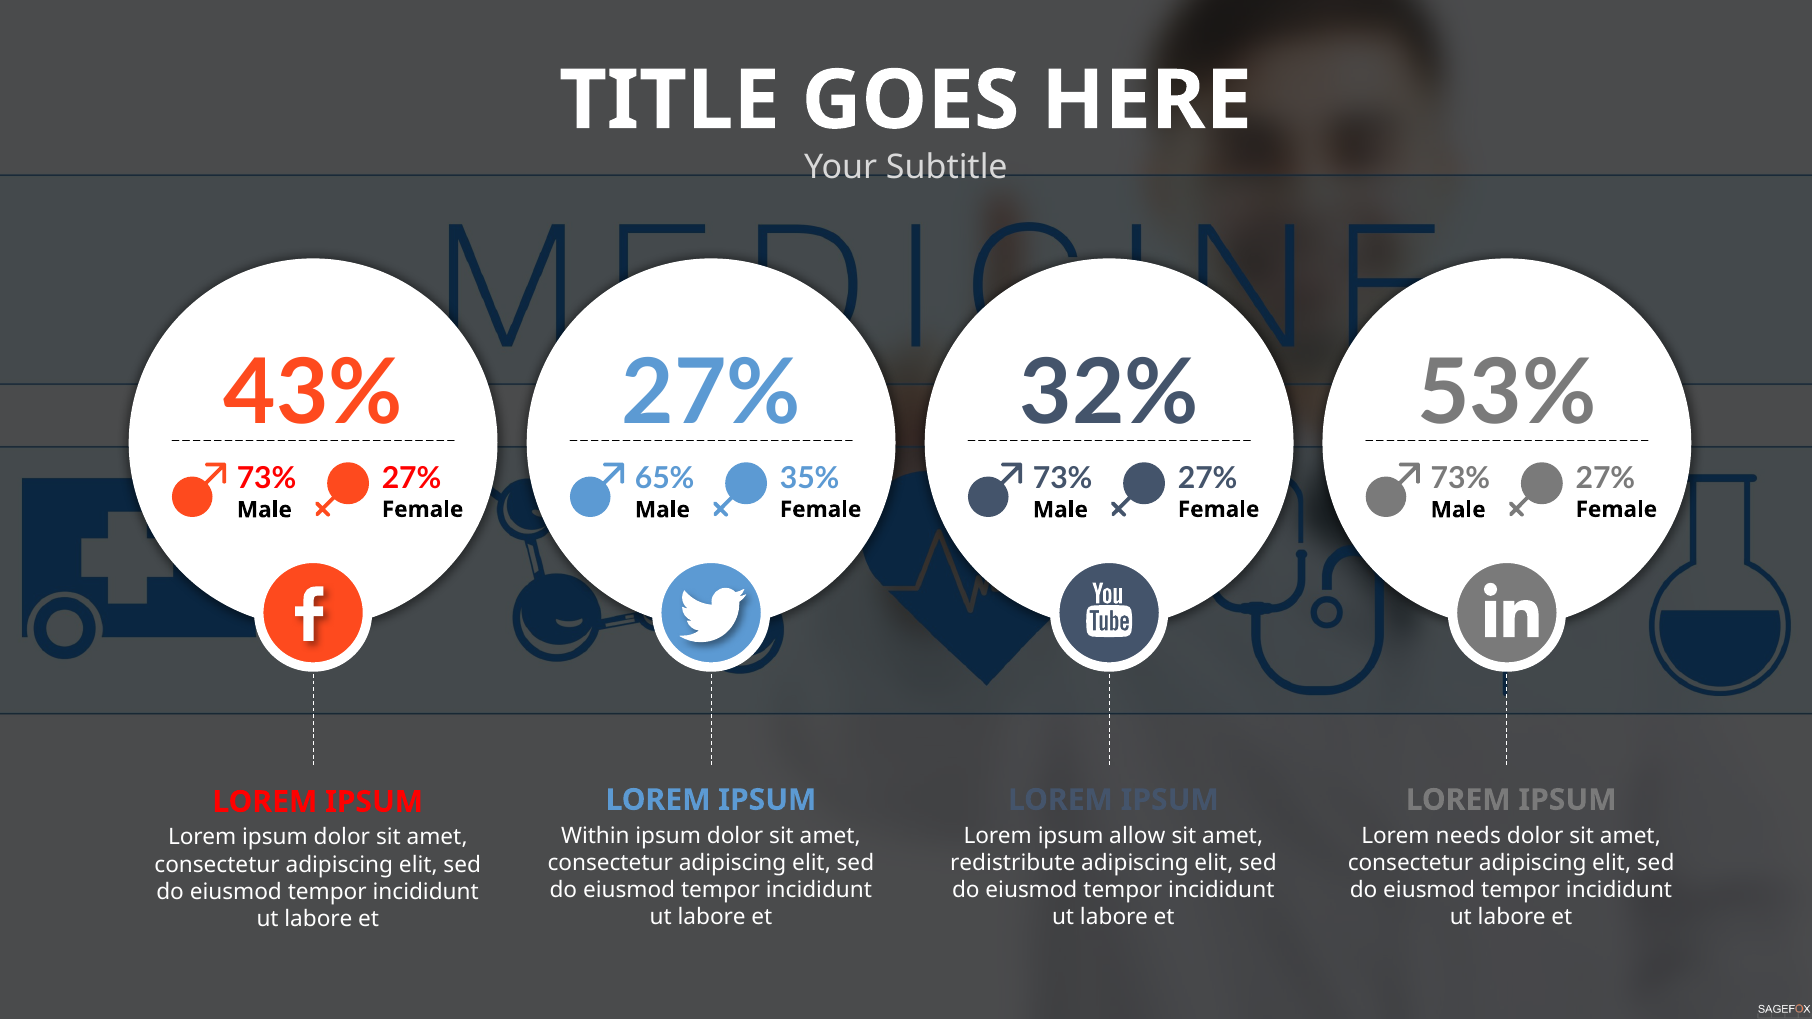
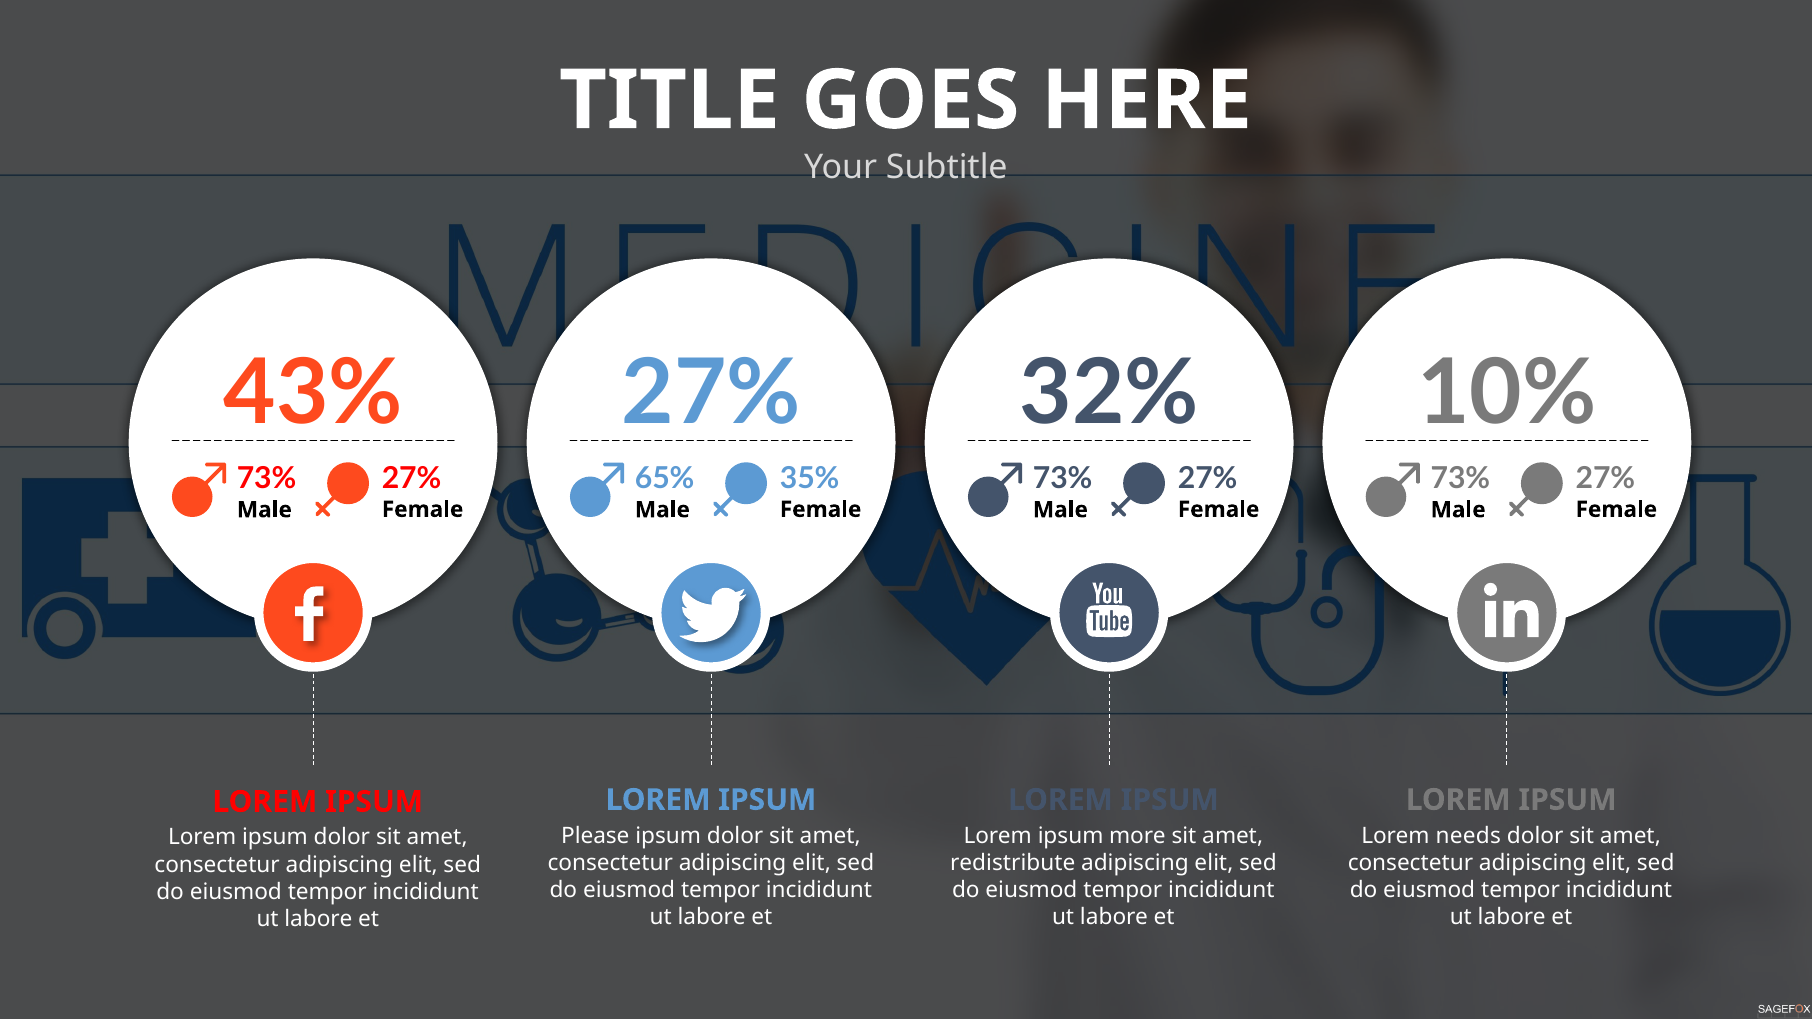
53%: 53% -> 10% (1507, 393)
Within: Within -> Please (595, 836)
allow: allow -> more (1137, 836)
